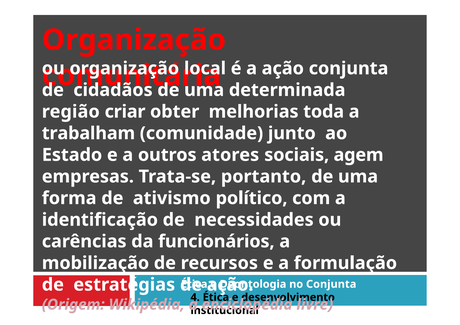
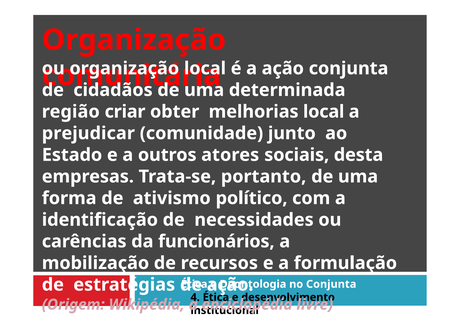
melhorias toda: toda -> local (324, 112)
trabalham: trabalham -> prejudicar (88, 133)
agem: agem -> desta (358, 155)
